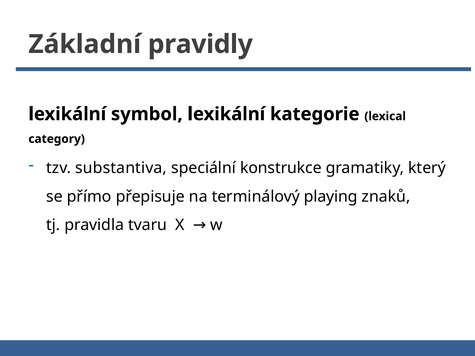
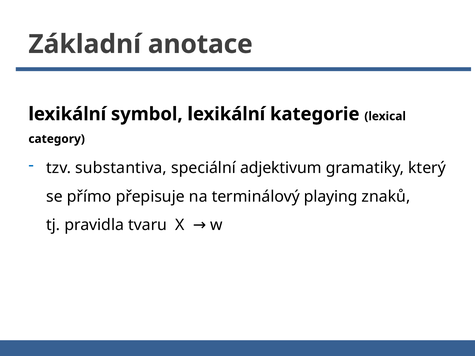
pravidly: pravidly -> anotace (200, 44)
konstrukce: konstrukce -> adjektivum (281, 168)
